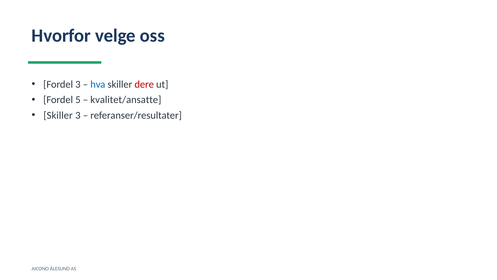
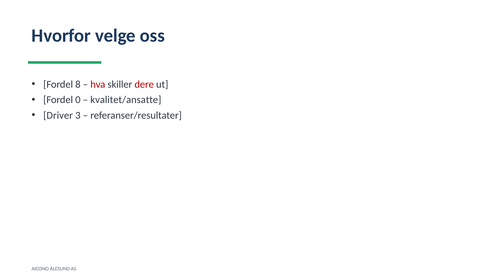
Fordel 3: 3 -> 8 (78, 84)
hva colour: blue -> red (98, 84)
5: 5 -> 0 (78, 100)
Skiller: Skiller -> Driver (58, 115)
